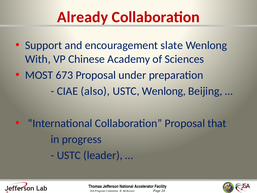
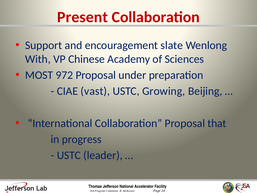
Already: Already -> Present (83, 17)
673: 673 -> 972 (64, 75)
also: also -> vast (95, 91)
USTC Wenlong: Wenlong -> Growing (164, 91)
